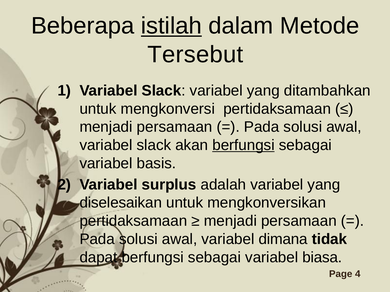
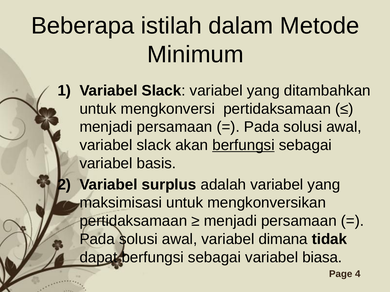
istilah underline: present -> none (171, 26)
Tersebut: Tersebut -> Minimum (195, 55)
diselesaikan: diselesaikan -> maksimisasi (121, 203)
